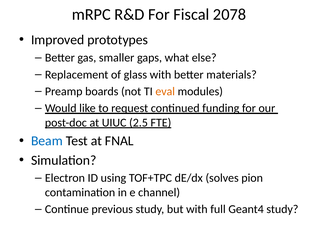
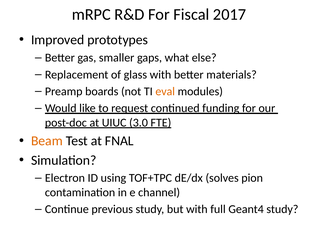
2078: 2078 -> 2017 (230, 14)
2.5: 2.5 -> 3.0 (139, 122)
Beam colour: blue -> orange (47, 141)
